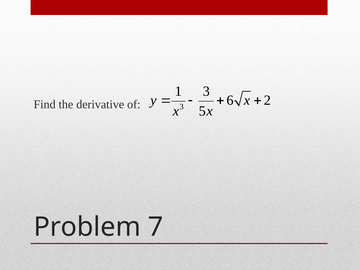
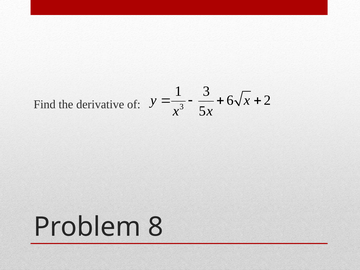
7: 7 -> 8 (156, 227)
